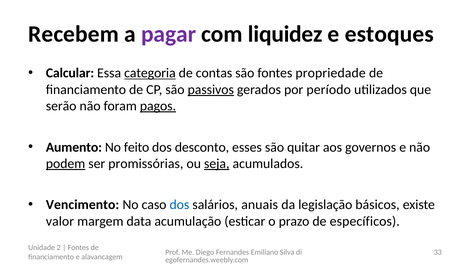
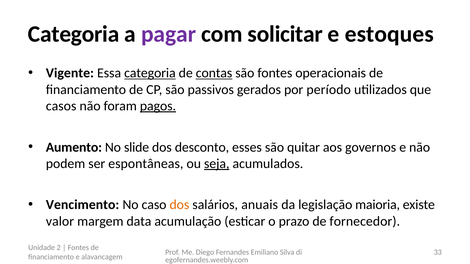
Recebem: Recebem -> Categoria (74, 34)
liquidez: liquidez -> solicitar (285, 34)
Calcular: Calcular -> Vigente (70, 73)
contas underline: none -> present (214, 73)
propriedade: propriedade -> operacionais (331, 73)
passivos underline: present -> none (211, 90)
serão: serão -> casos (61, 106)
feito: feito -> slide (137, 147)
podem underline: present -> none (66, 164)
promissórias: promissórias -> espontâneas (146, 164)
dos colour: blue -> orange (179, 205)
básicos: básicos -> maioria (378, 205)
específicos: específicos -> fornecedor (365, 222)
